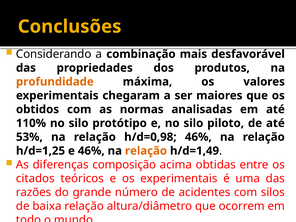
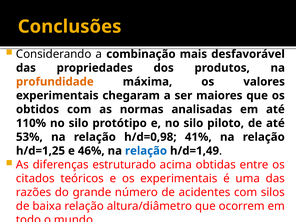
h/d=0,98 46%: 46% -> 41% (198, 137)
relação colour: orange -> blue (146, 151)
composição: composição -> estruturado (124, 165)
